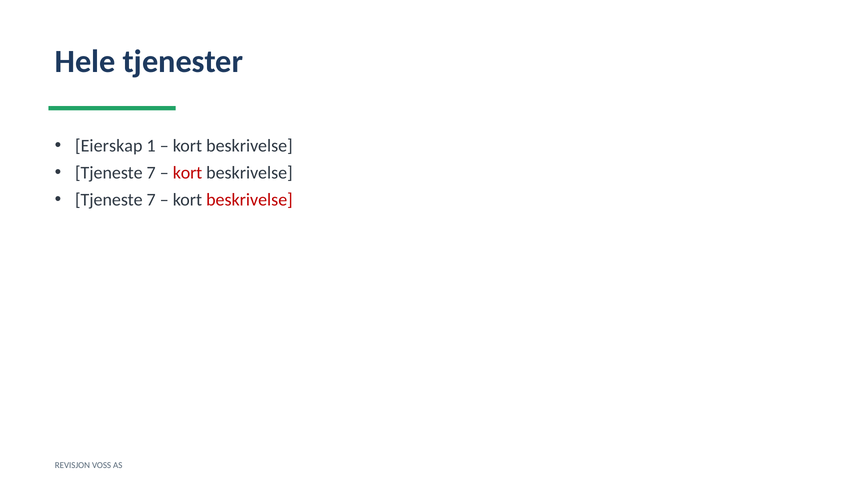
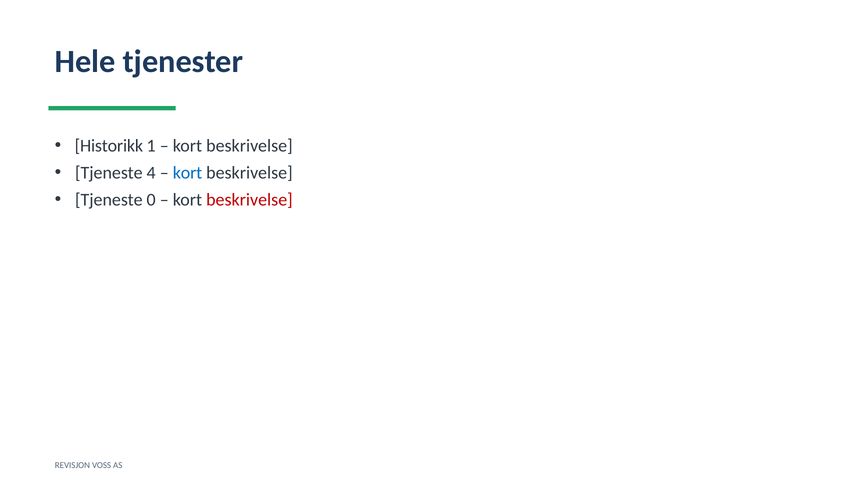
Eierskap: Eierskap -> Historikk (109, 146)
7: 7 -> 4 (151, 173)
kort colour: red -> blue (188, 173)
7: 7 -> 0 (151, 200)
